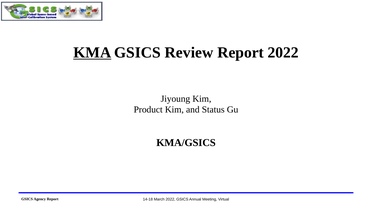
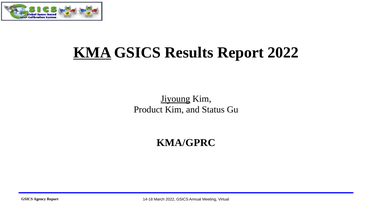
Review: Review -> Results (189, 53)
Jiyoung underline: none -> present (175, 99)
KMA/GSICS: KMA/GSICS -> KMA/GPRC (186, 143)
